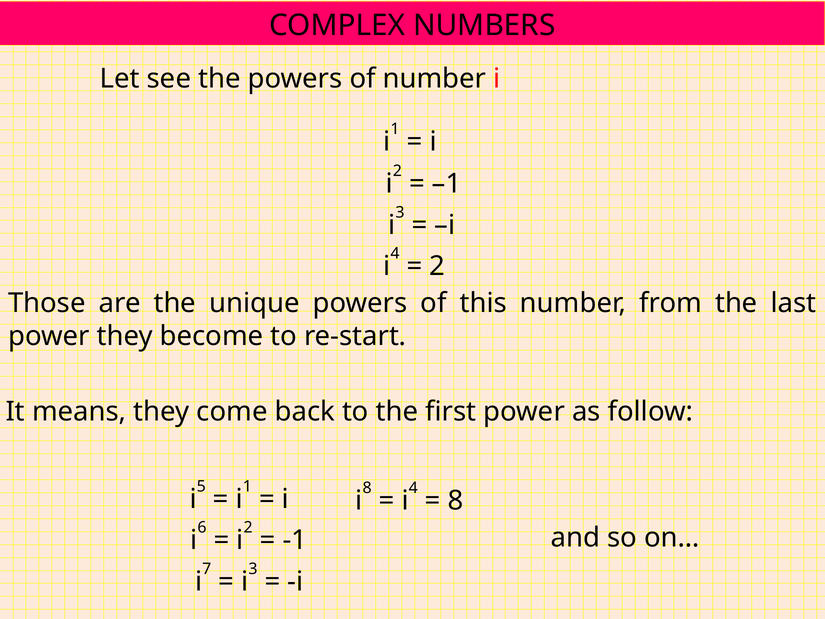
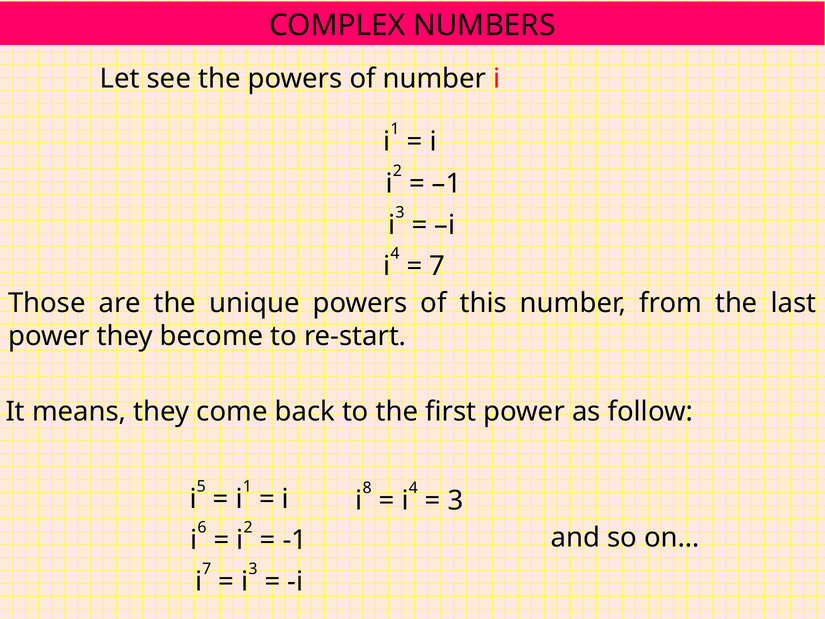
2: 2 -> 7 (437, 266)
8: 8 -> 3 (456, 501)
